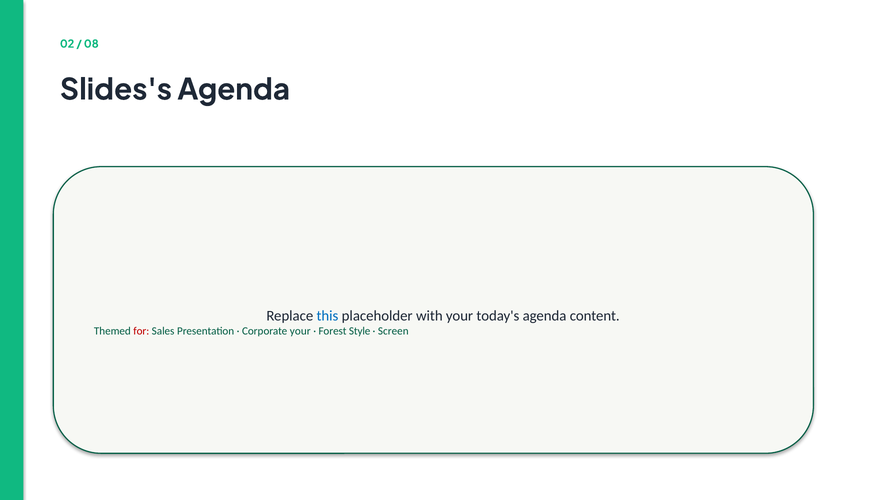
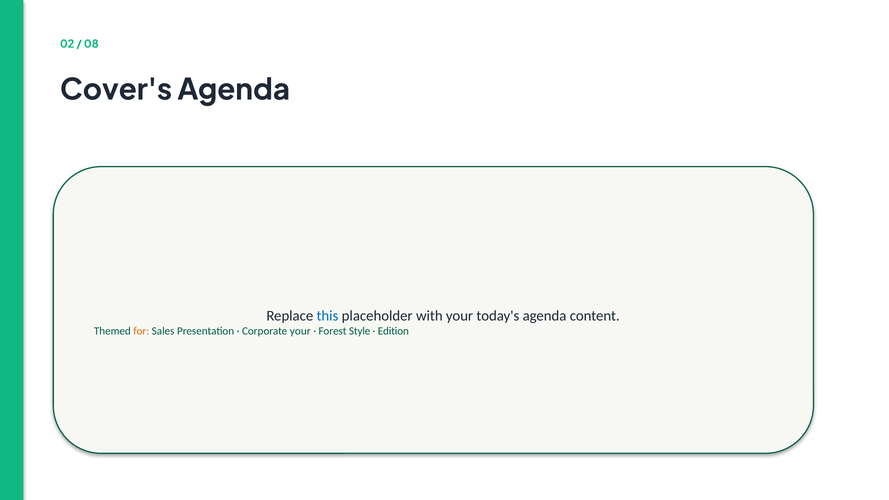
Slides's: Slides's -> Cover's (116, 90)
for colour: red -> orange (141, 331)
Screen: Screen -> Edition (393, 331)
